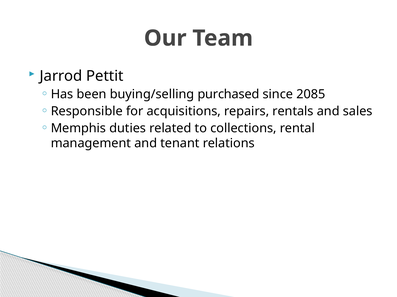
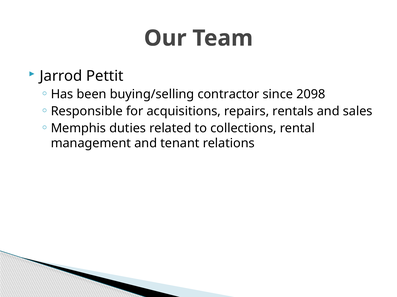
purchased: purchased -> contractor (228, 94)
2085: 2085 -> 2098 (311, 94)
